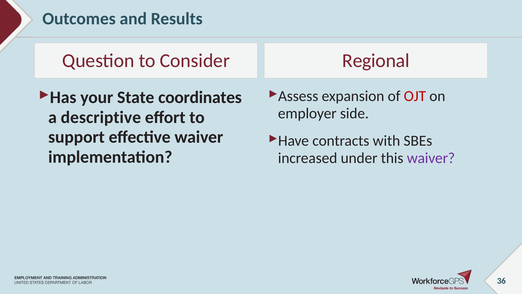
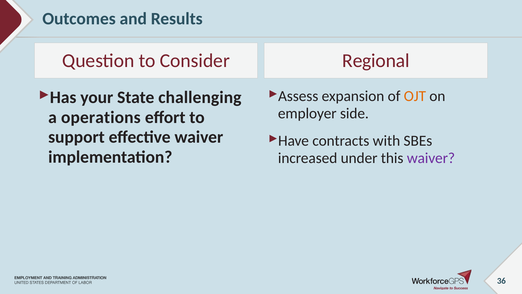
OJT colour: red -> orange (415, 96)
coordinates: coordinates -> challenging (200, 97)
descriptive: descriptive -> operations (101, 117)
